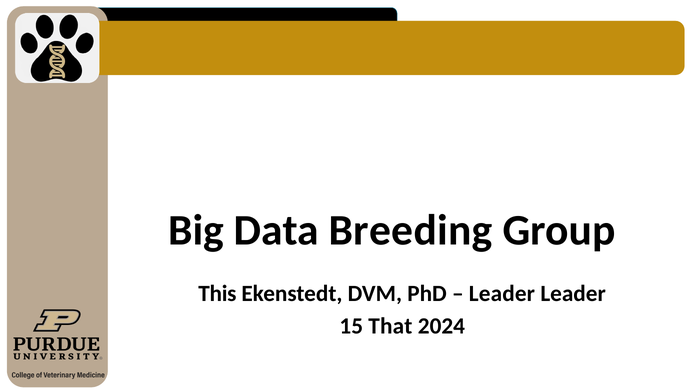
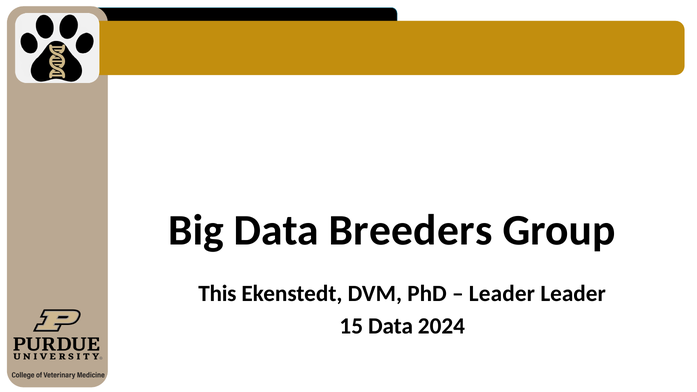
Breeding: Breeding -> Breeders (411, 231)
15 That: That -> Data (391, 326)
